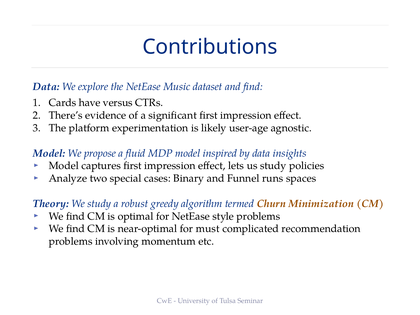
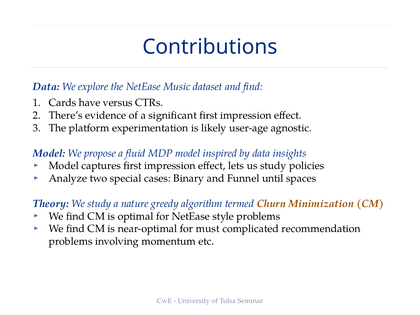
runs: runs -> until (273, 178)
robust: robust -> nature (135, 204)
